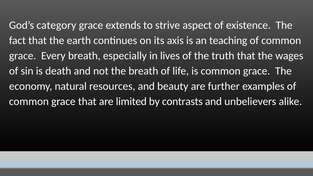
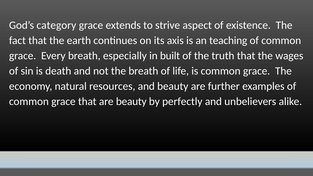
lives: lives -> built (170, 56)
are limited: limited -> beauty (131, 102)
contrasts: contrasts -> perfectly (182, 102)
